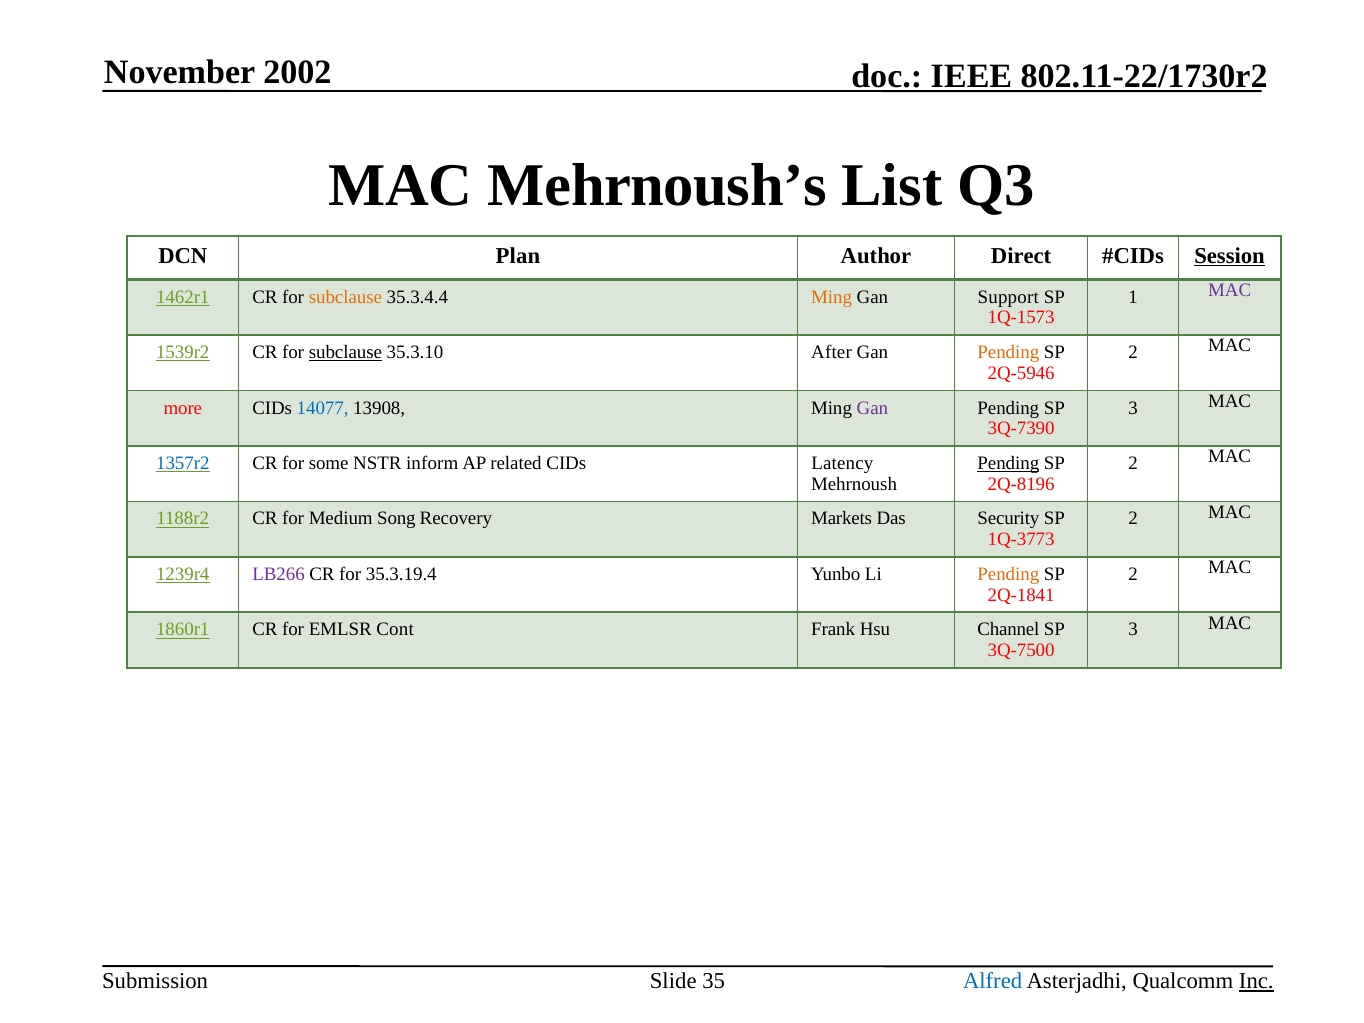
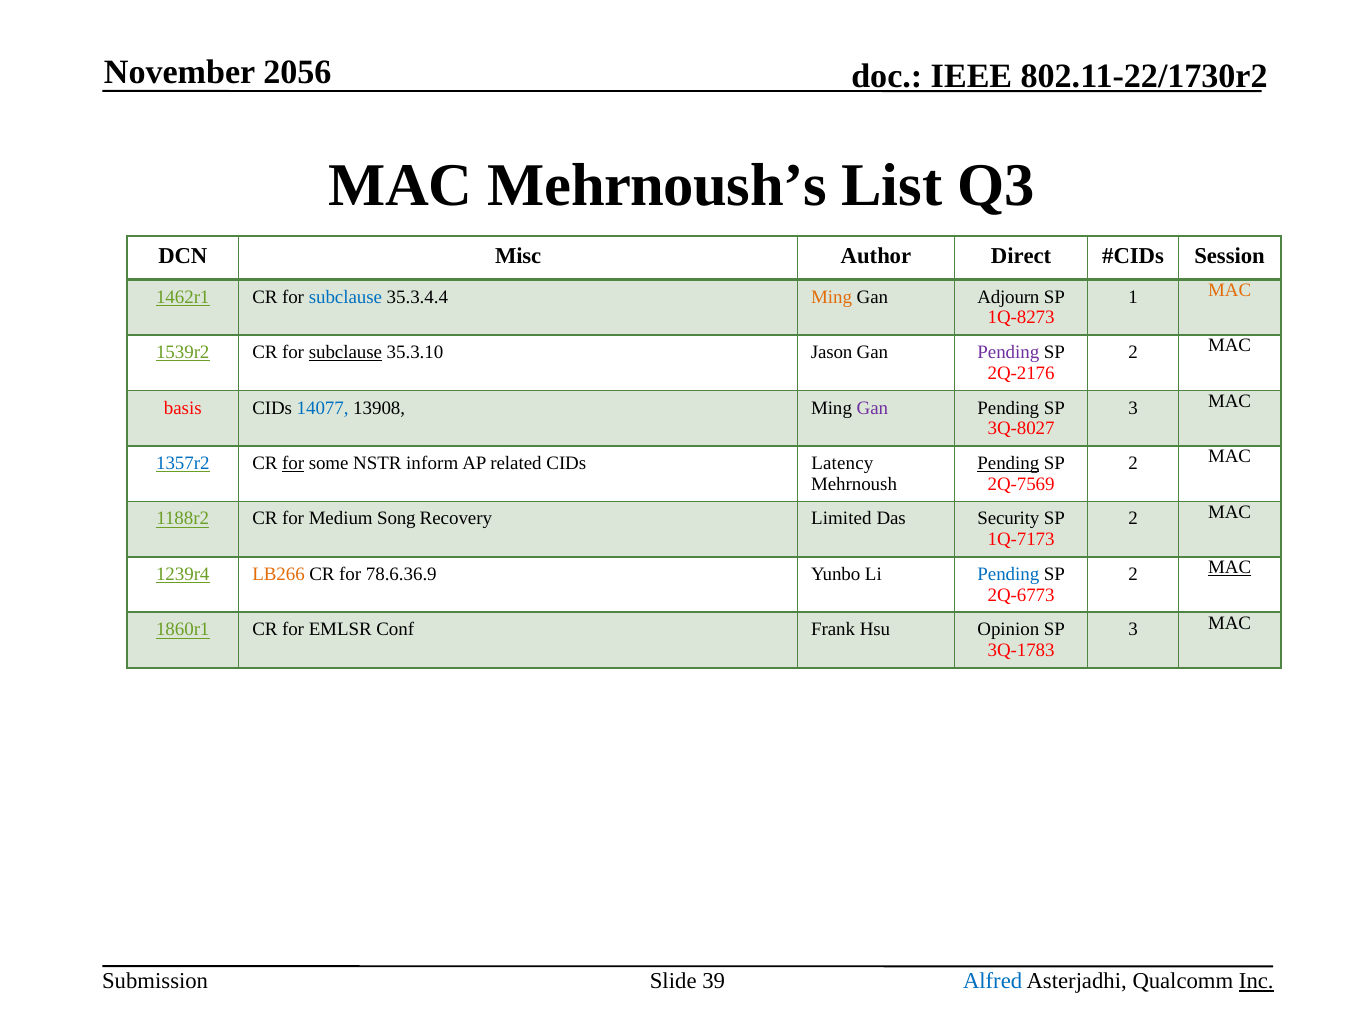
2002: 2002 -> 2056 (297, 72)
Plan: Plan -> Misc (518, 256)
Session underline: present -> none (1230, 256)
subclause colour: orange -> blue (345, 297)
Support: Support -> Adjourn (1008, 297)
MAC colour: purple -> orange (1230, 290)
1Q-1573: 1Q-1573 -> 1Q-8273 (1021, 318)
After: After -> Jason (832, 352)
Pending colour: orange -> purple (1008, 352)
2Q-5946: 2Q-5946 -> 2Q-2176 (1021, 373)
more: more -> basis (183, 408)
3Q-7390: 3Q-7390 -> 3Q-8027 (1021, 429)
for underline: none -> present (293, 463)
2Q-8196: 2Q-8196 -> 2Q-7569 (1021, 484)
Markets: Markets -> Limited (841, 519)
1Q-3773: 1Q-3773 -> 1Q-7173 (1021, 540)
LB266 colour: purple -> orange (279, 574)
35.3.19.4: 35.3.19.4 -> 78.6.36.9 (401, 574)
Pending colour: orange -> blue (1008, 574)
MAC underline: none -> present (1230, 567)
2Q-1841: 2Q-1841 -> 2Q-6773 (1021, 595)
Cont: Cont -> Conf (395, 630)
Channel: Channel -> Opinion (1008, 630)
3Q-7500: 3Q-7500 -> 3Q-1783 (1021, 651)
35: 35 -> 39 (714, 981)
